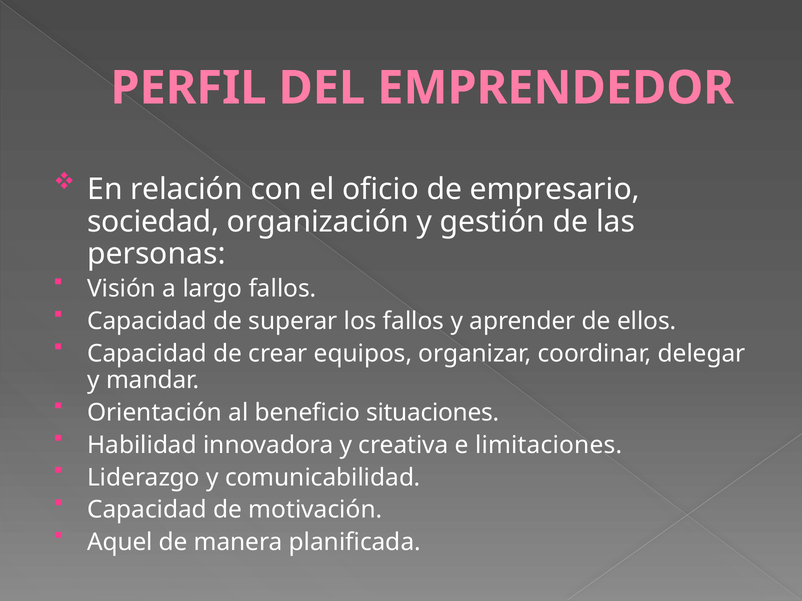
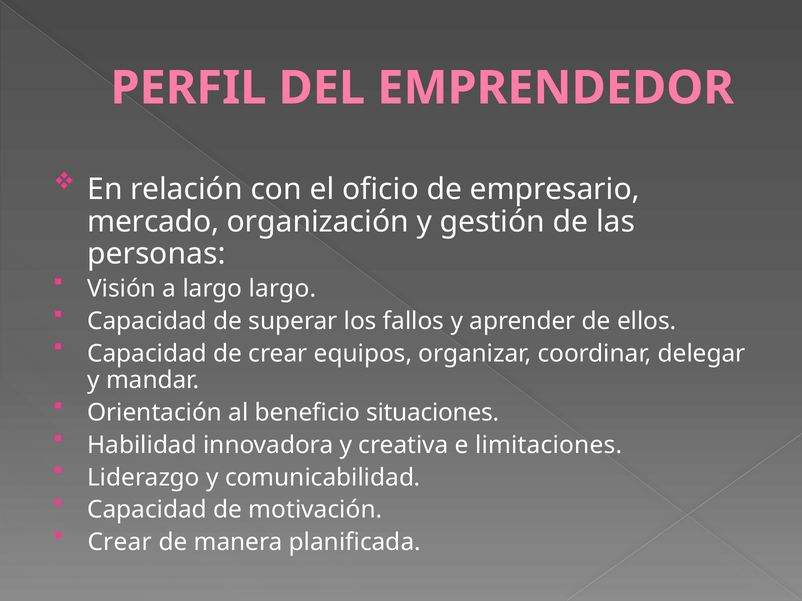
sociedad: sociedad -> mercado (153, 222)
largo fallos: fallos -> largo (282, 289)
Aquel: Aquel -> Crear (120, 543)
